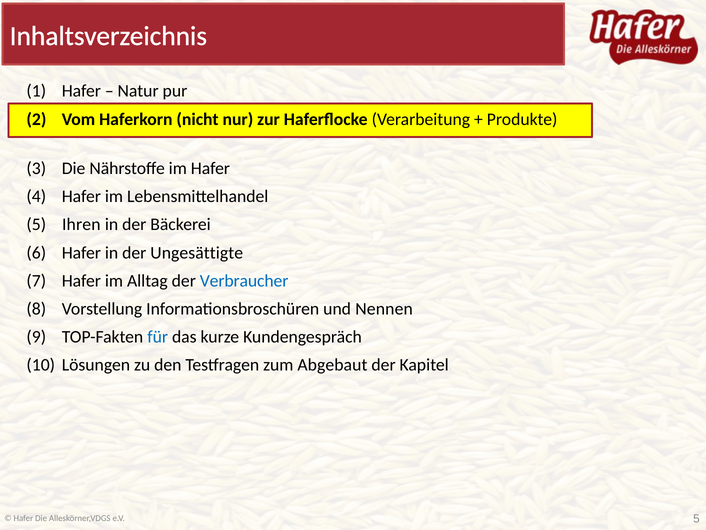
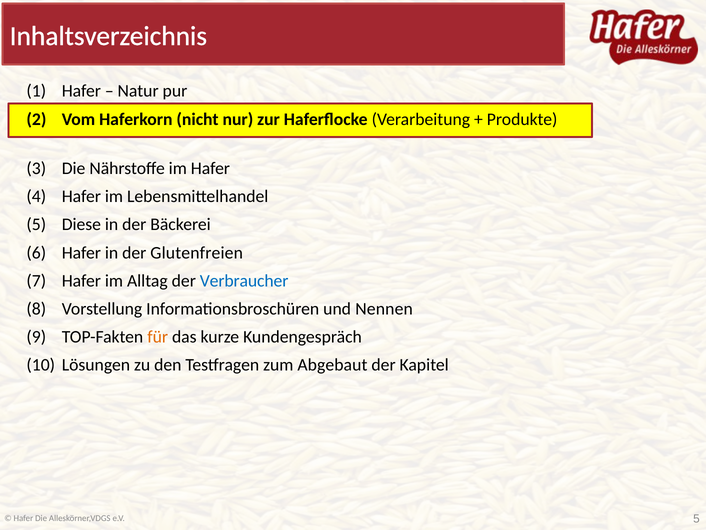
Ihren: Ihren -> Diese (81, 224)
Ungesättigte: Ungesättigte -> Glutenfreien (197, 252)
für colour: blue -> orange (158, 337)
